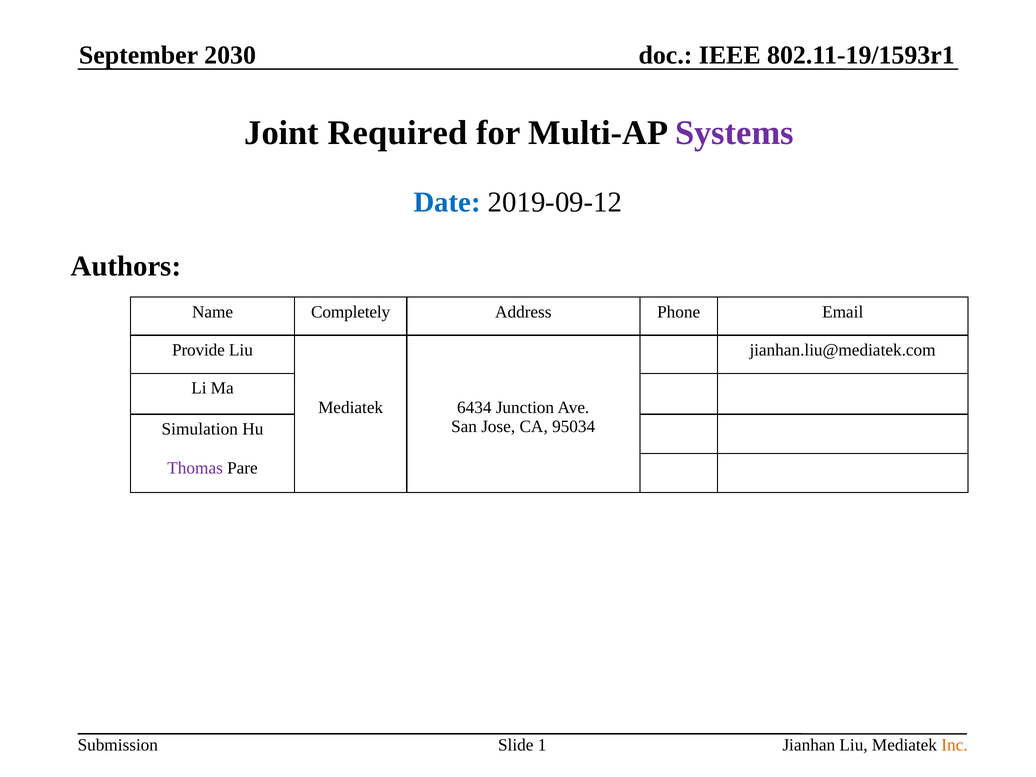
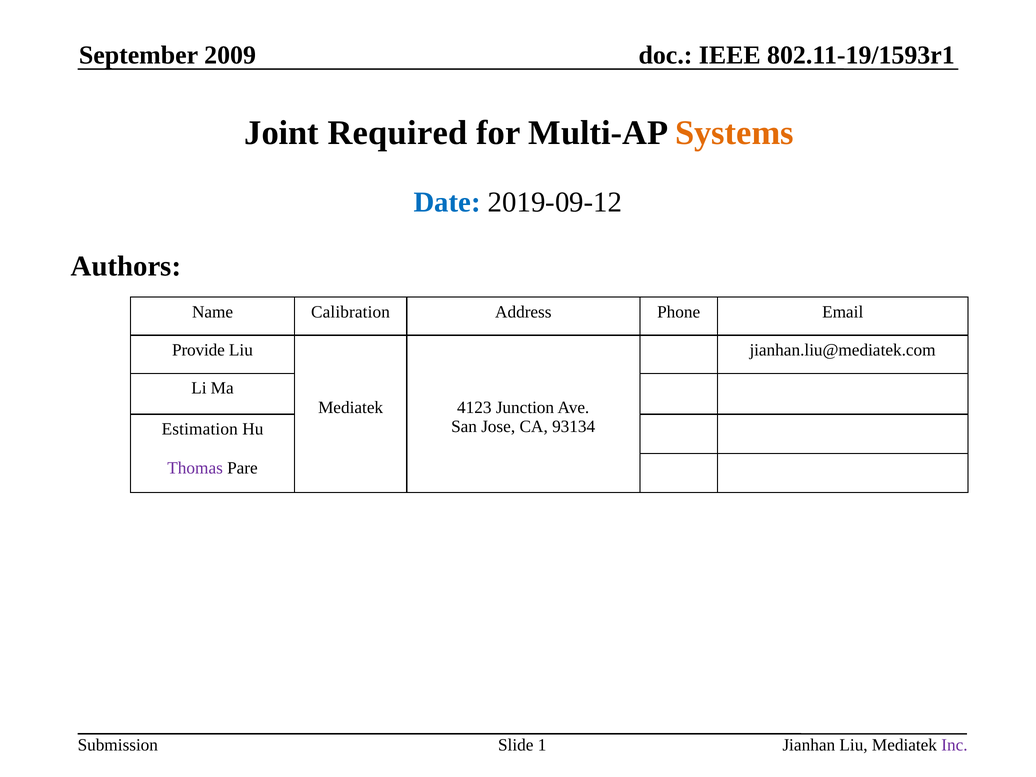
2030: 2030 -> 2009 (230, 55)
Systems colour: purple -> orange (734, 133)
Completely: Completely -> Calibration (351, 312)
6434: 6434 -> 4123 (474, 408)
95034: 95034 -> 93134 (574, 427)
Simulation: Simulation -> Estimation (200, 429)
Inc colour: orange -> purple (954, 745)
